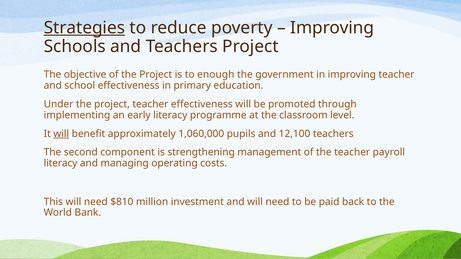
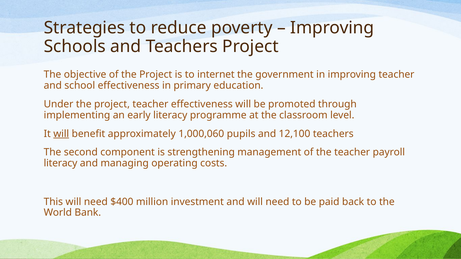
Strategies underline: present -> none (84, 28)
enough: enough -> internet (216, 75)
1,060,000: 1,060,000 -> 1,000,060 (201, 134)
$810: $810 -> $400 (122, 202)
